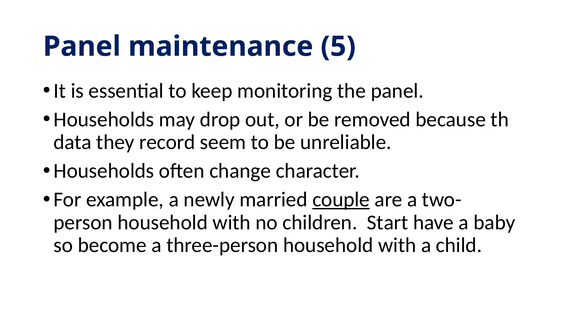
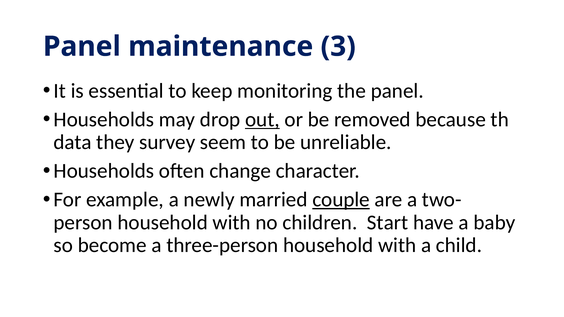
5: 5 -> 3 (338, 47)
out underline: none -> present (262, 120)
record: record -> survey (167, 142)
